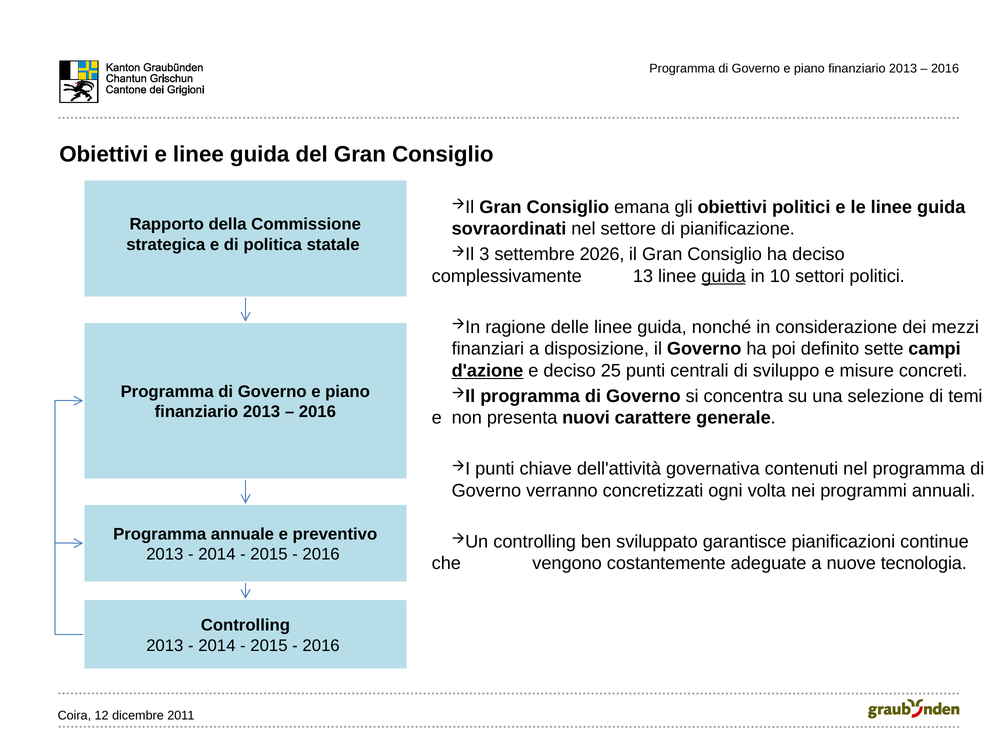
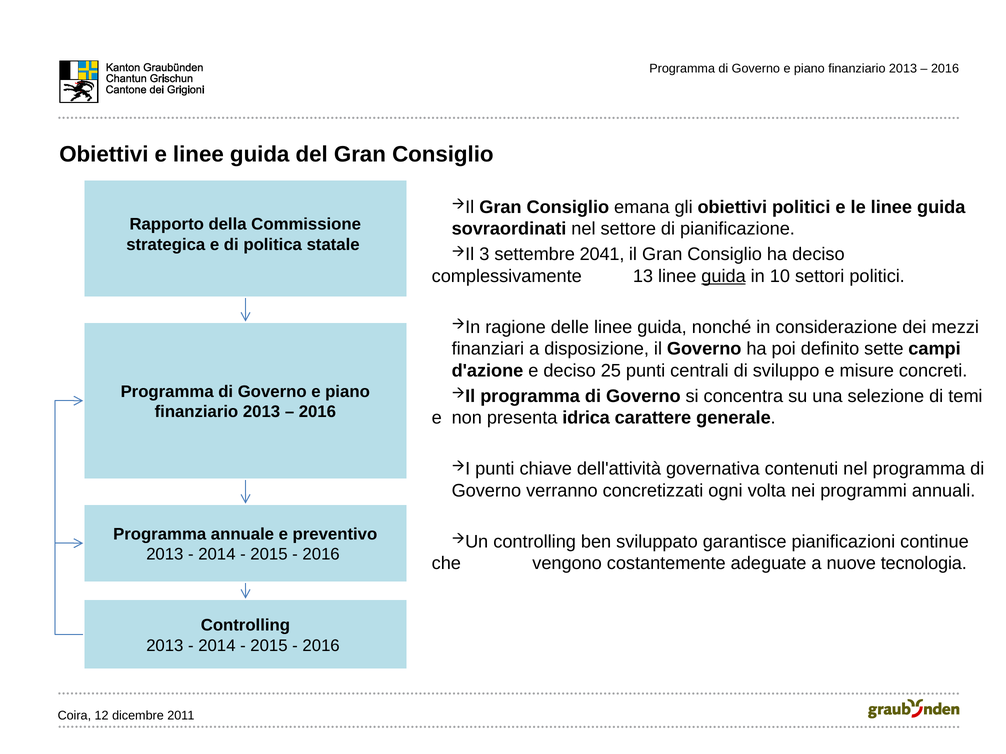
2026: 2026 -> 2041 (602, 254)
d'azione underline: present -> none (487, 371)
nuovi: nuovi -> idrica (586, 418)
